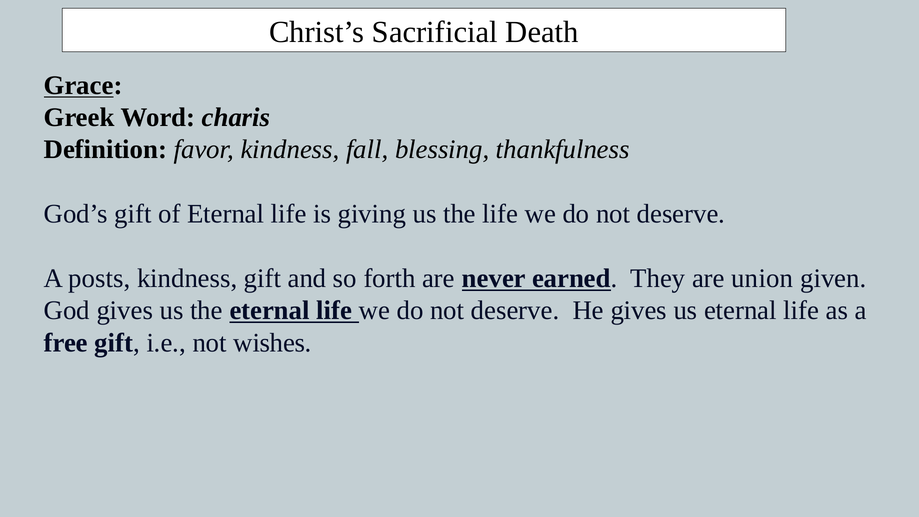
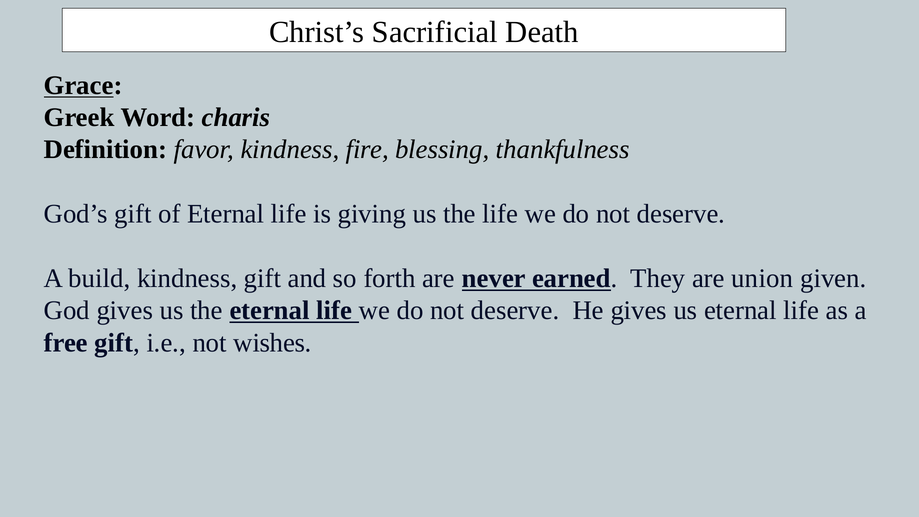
fall: fall -> fire (367, 150)
posts: posts -> build (99, 278)
